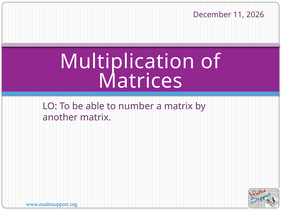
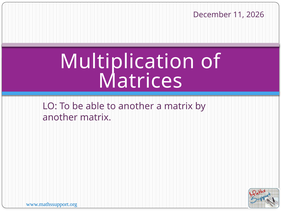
to number: number -> another (136, 106)
